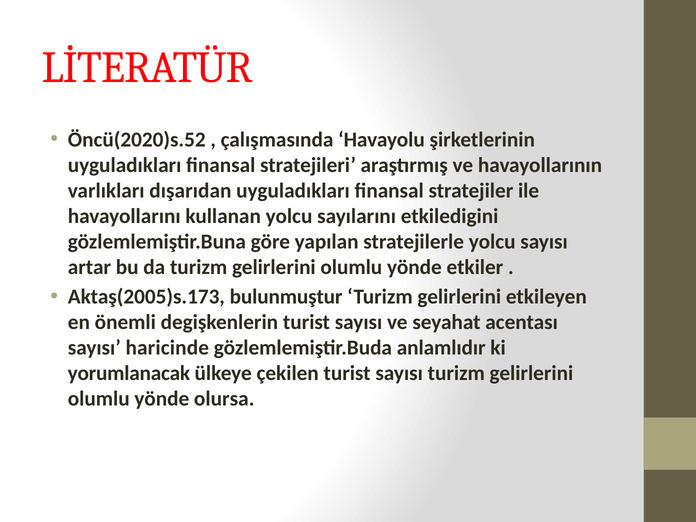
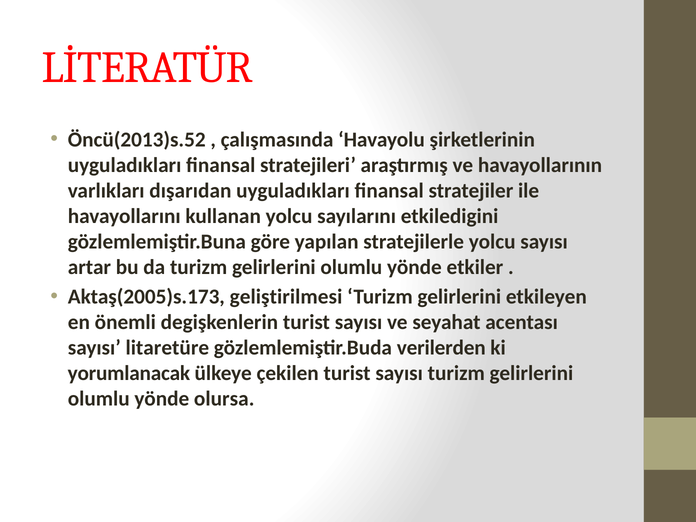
Öncü(2020)s.52: Öncü(2020)s.52 -> Öncü(2013)s.52 (137, 140)
bulunmuştur: bulunmuştur -> geliştirilmesi (286, 297)
haricinde: haricinde -> litaretüre (167, 348)
anlamlıdır: anlamlıdır -> verilerden (441, 348)
